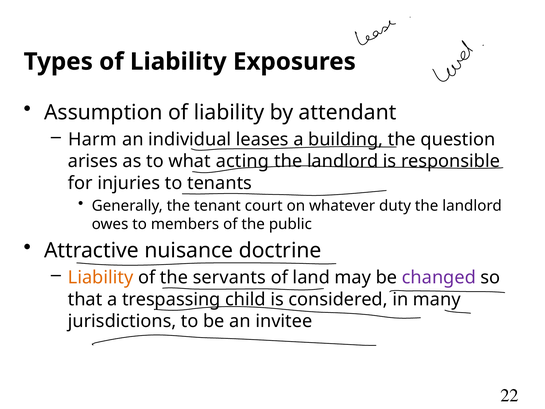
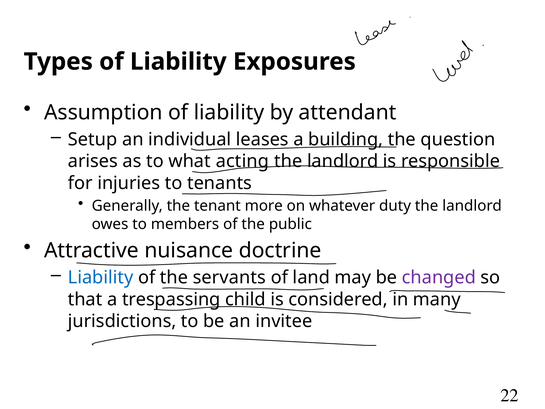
Harm: Harm -> Setup (93, 139)
court: court -> more (264, 206)
Liability colour: orange -> blue (101, 277)
